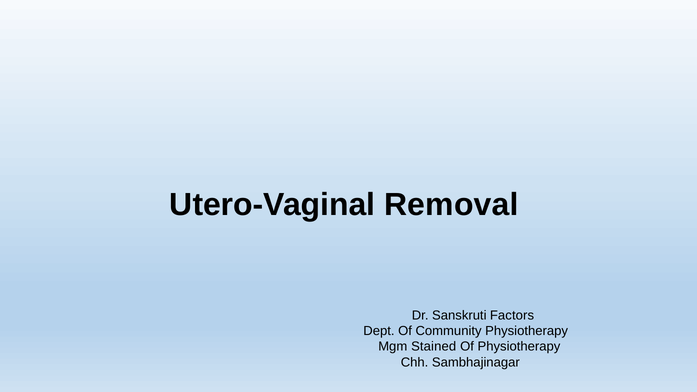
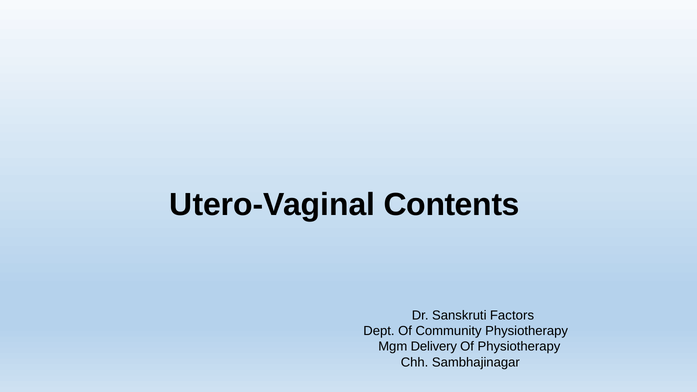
Removal: Removal -> Contents (452, 205)
Stained: Stained -> Delivery (434, 347)
